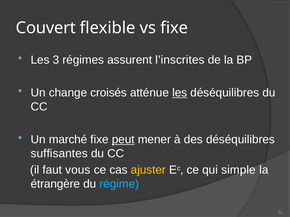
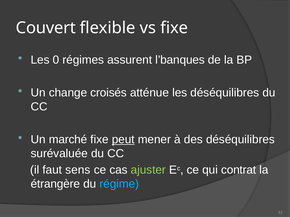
3: 3 -> 0 (56, 60)
l’inscrites: l’inscrites -> l’banques (180, 60)
les underline: present -> none (180, 93)
suffisantes: suffisantes -> surévaluée (59, 154)
vous: vous -> sens (78, 170)
ajuster colour: yellow -> light green (148, 170)
simple: simple -> contrat (239, 170)
